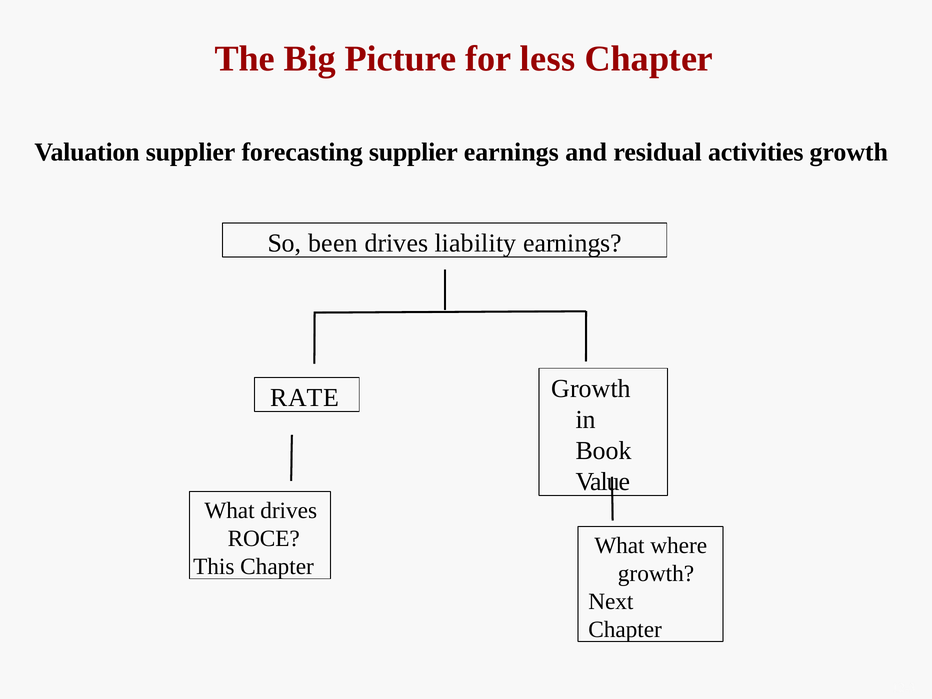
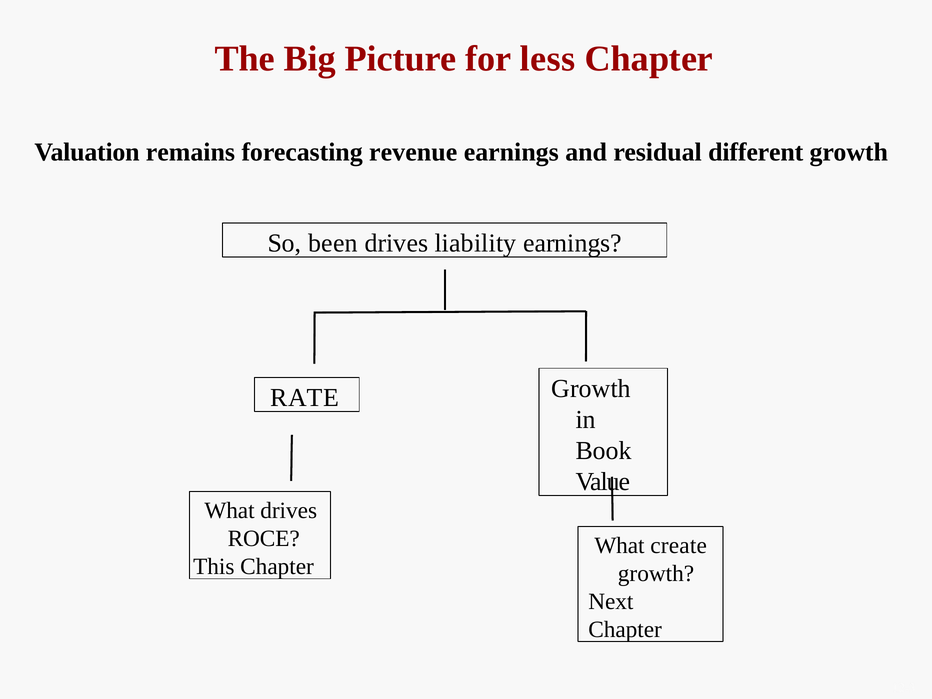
Valuation supplier: supplier -> remains (190, 152)
forecasting supplier: supplier -> revenue (413, 152)
activities: activities -> different (756, 152)
where: where -> create (679, 545)
